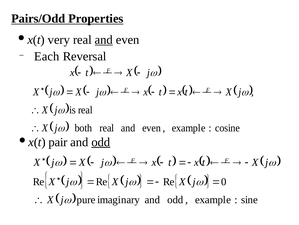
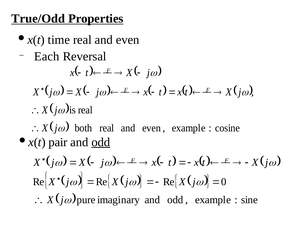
Pairs/Odd: Pairs/Odd -> True/Odd (38, 18)
very: very -> time (59, 40)
and underline: present -> none (104, 40)
